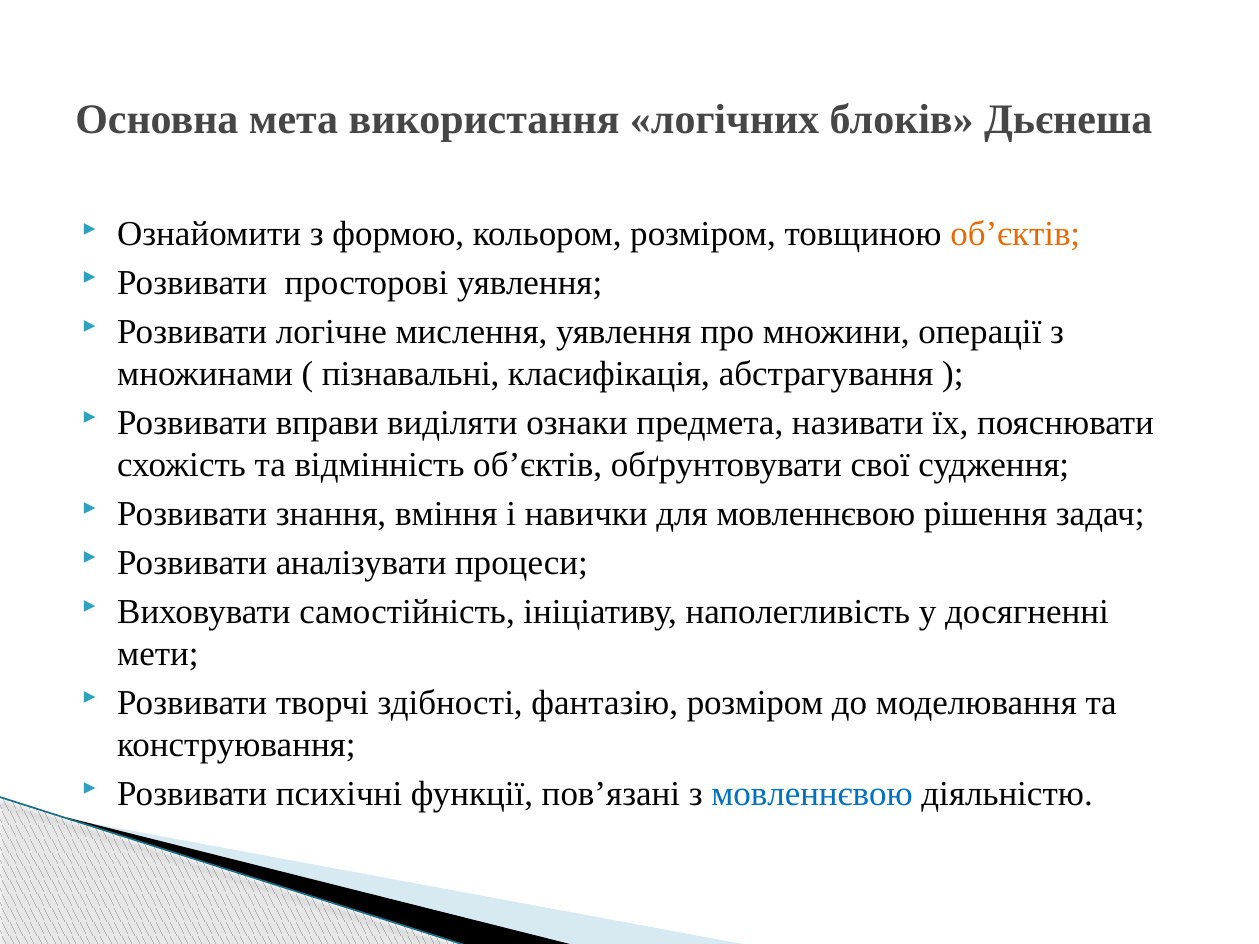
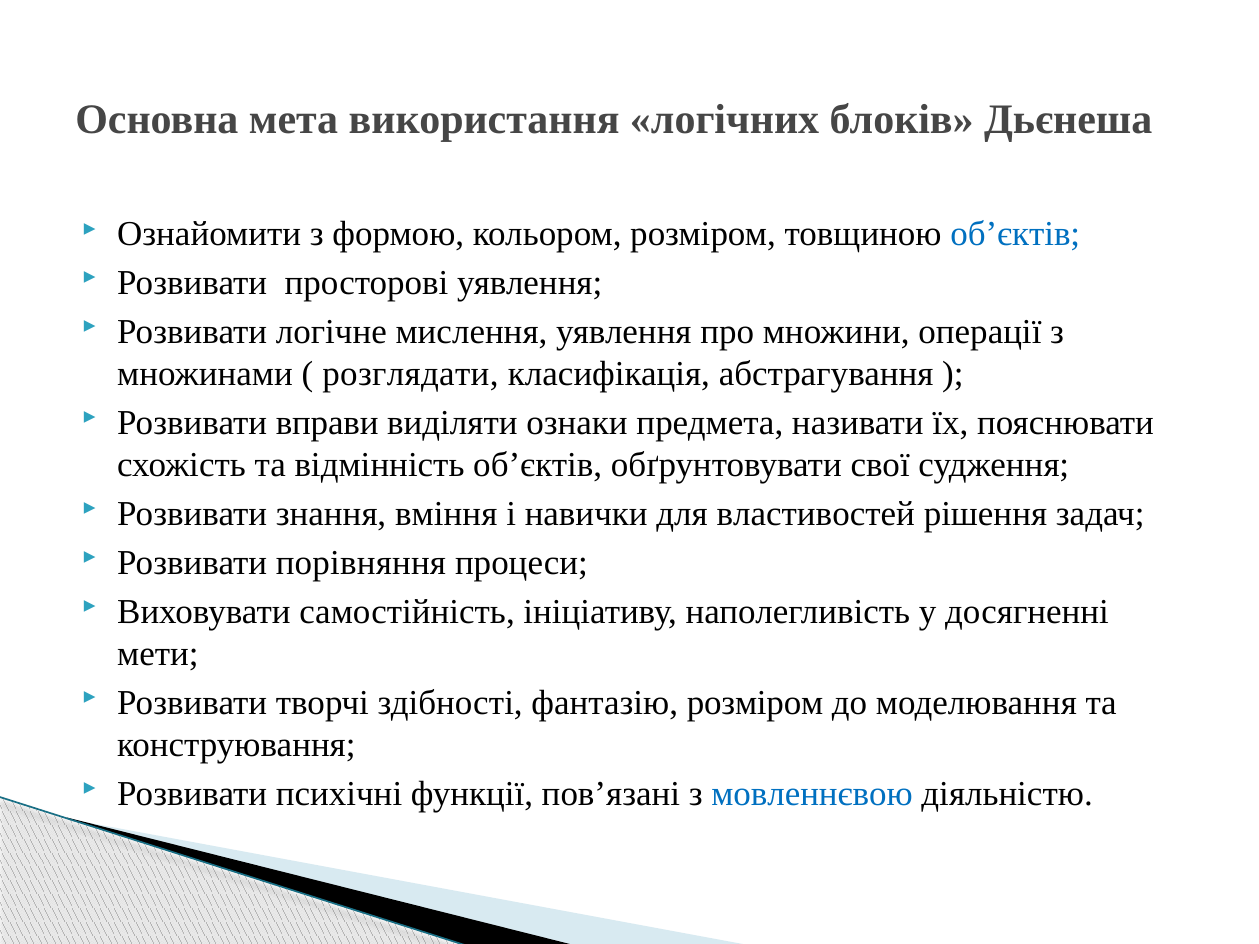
об’єктів colour: orange -> blue (1015, 234)
пізнавальні: пізнавальні -> розглядати (410, 374)
для мовленнєвою: мовленнєвою -> властивостей (816, 514)
аналізувати: аналізувати -> порівняння (361, 563)
